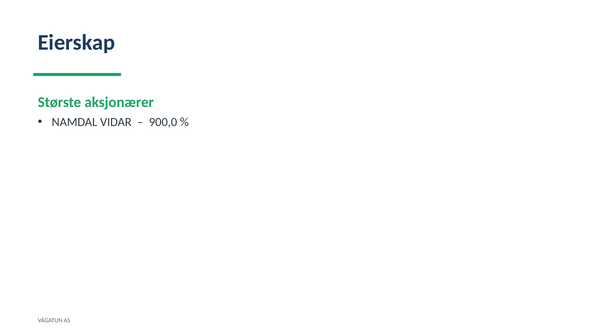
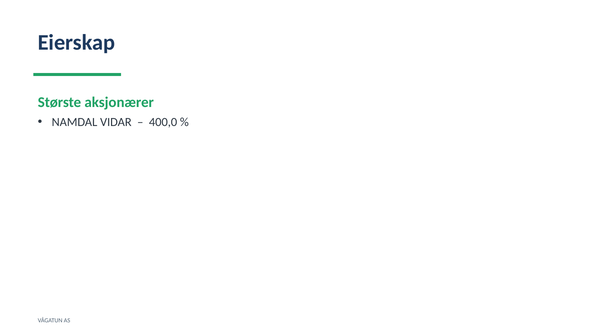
900,0: 900,0 -> 400,0 (163, 122)
